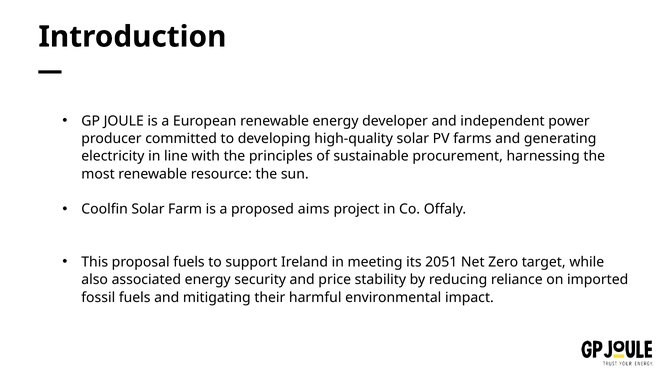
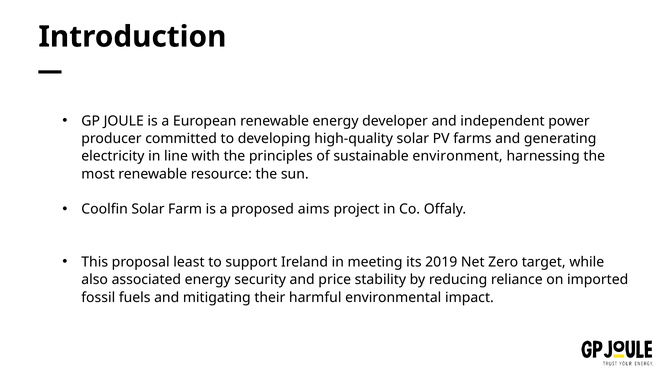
procurement: procurement -> environment (458, 156)
proposal fuels: fuels -> least (189, 262)
2051: 2051 -> 2019 (441, 262)
